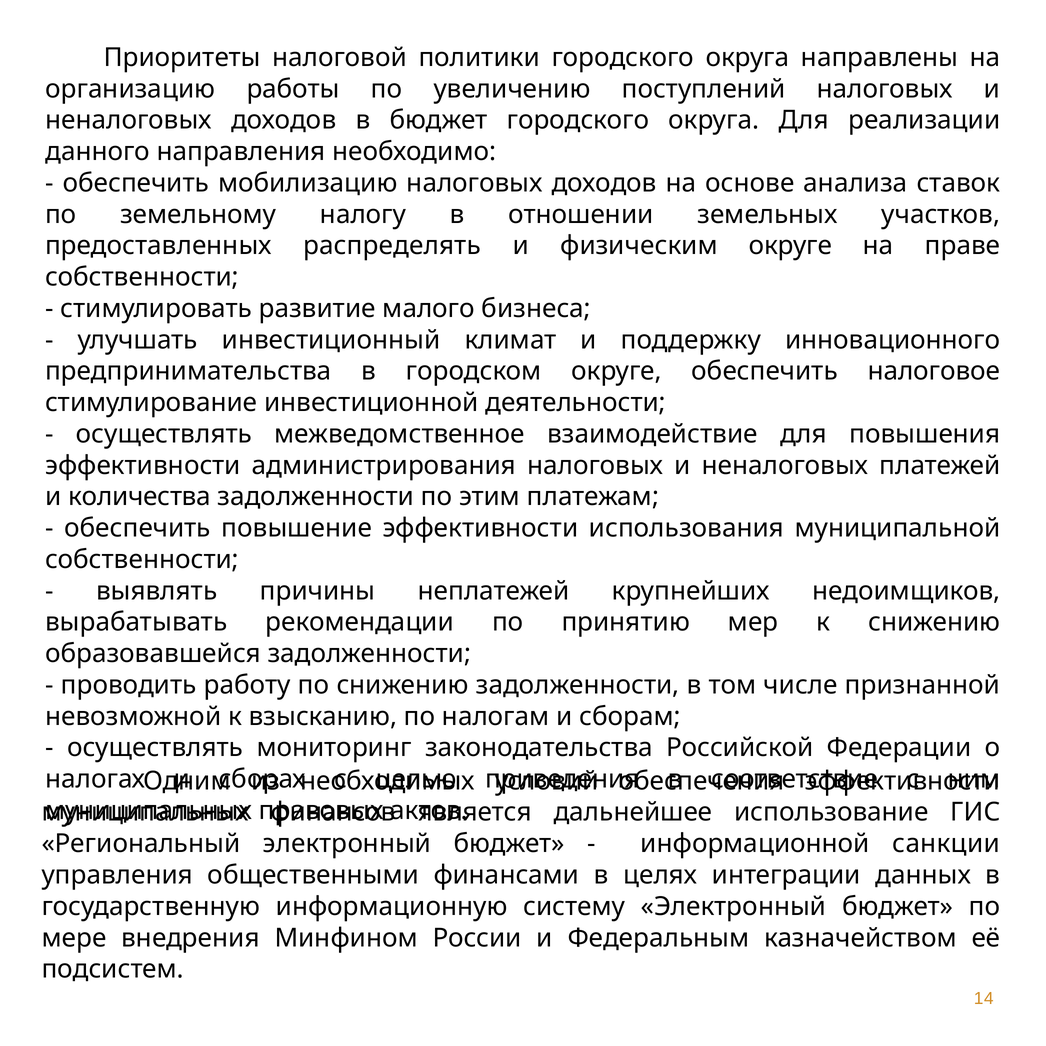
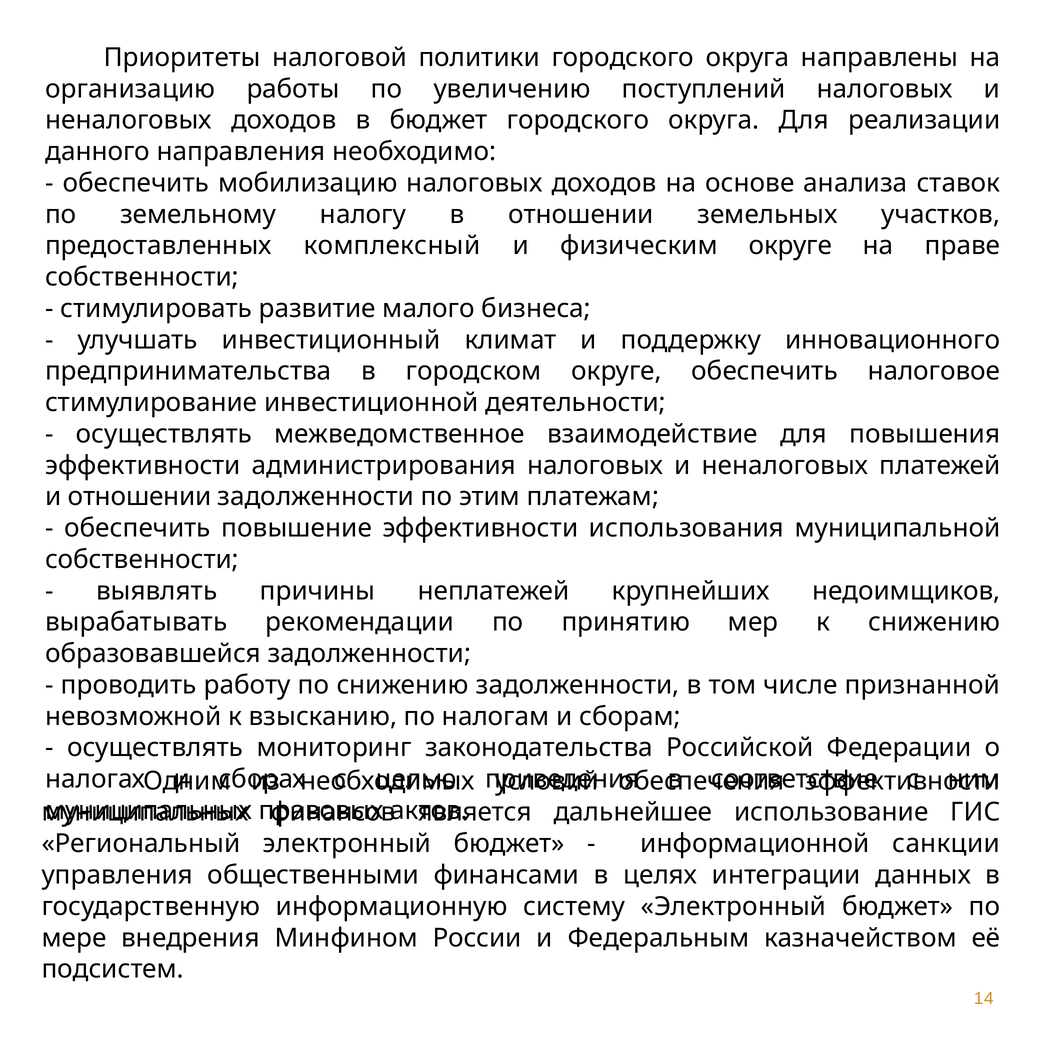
распределять: распределять -> комплексный (392, 246)
и количества: количества -> отношении (140, 497)
